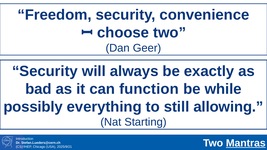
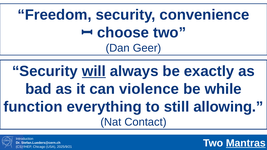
will underline: none -> present (94, 71)
function: function -> violence (149, 89)
possibly: possibly -> function (33, 107)
Starting: Starting -> Contact (145, 122)
